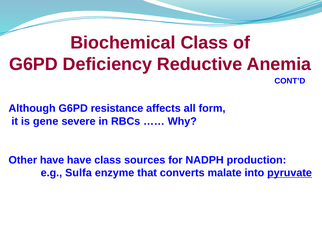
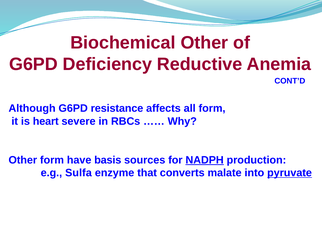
Biochemical Class: Class -> Other (204, 43)
gene: gene -> heart (46, 121)
Other have: have -> form (52, 160)
have class: class -> basis (108, 160)
NADPH underline: none -> present (205, 160)
